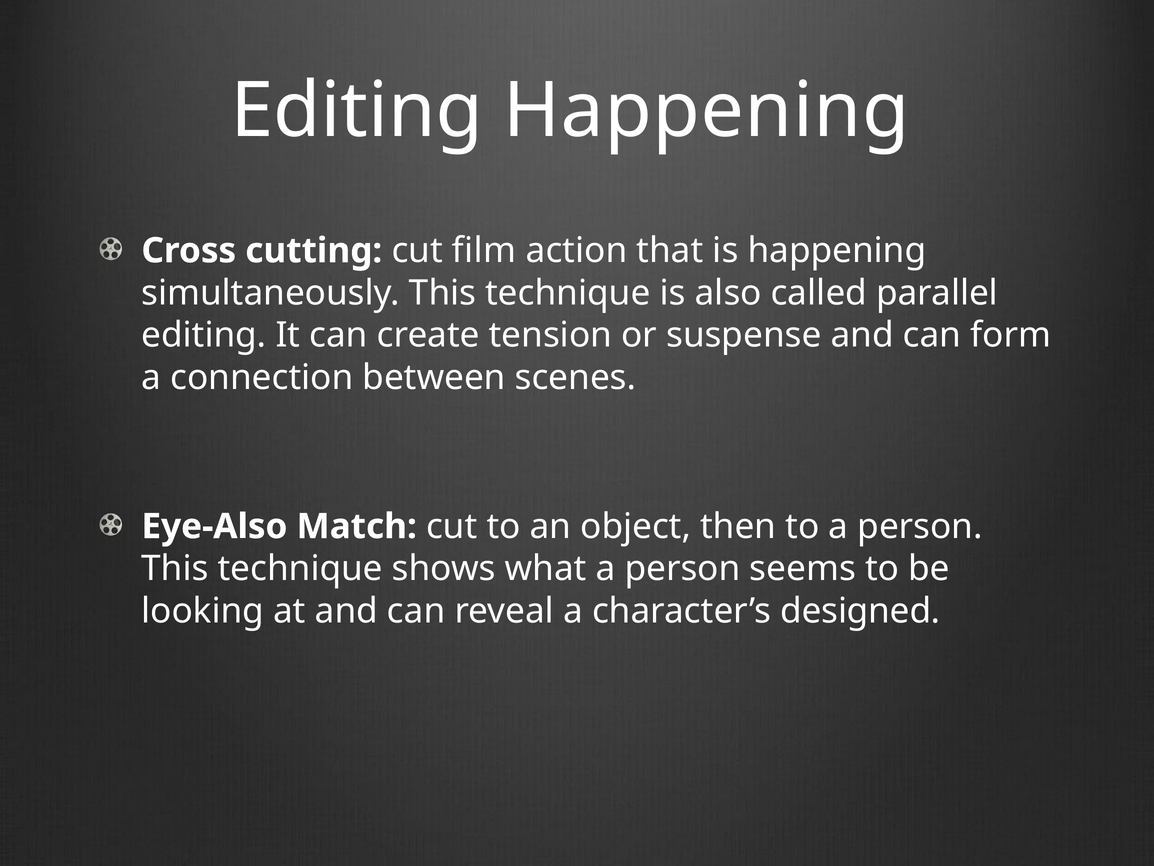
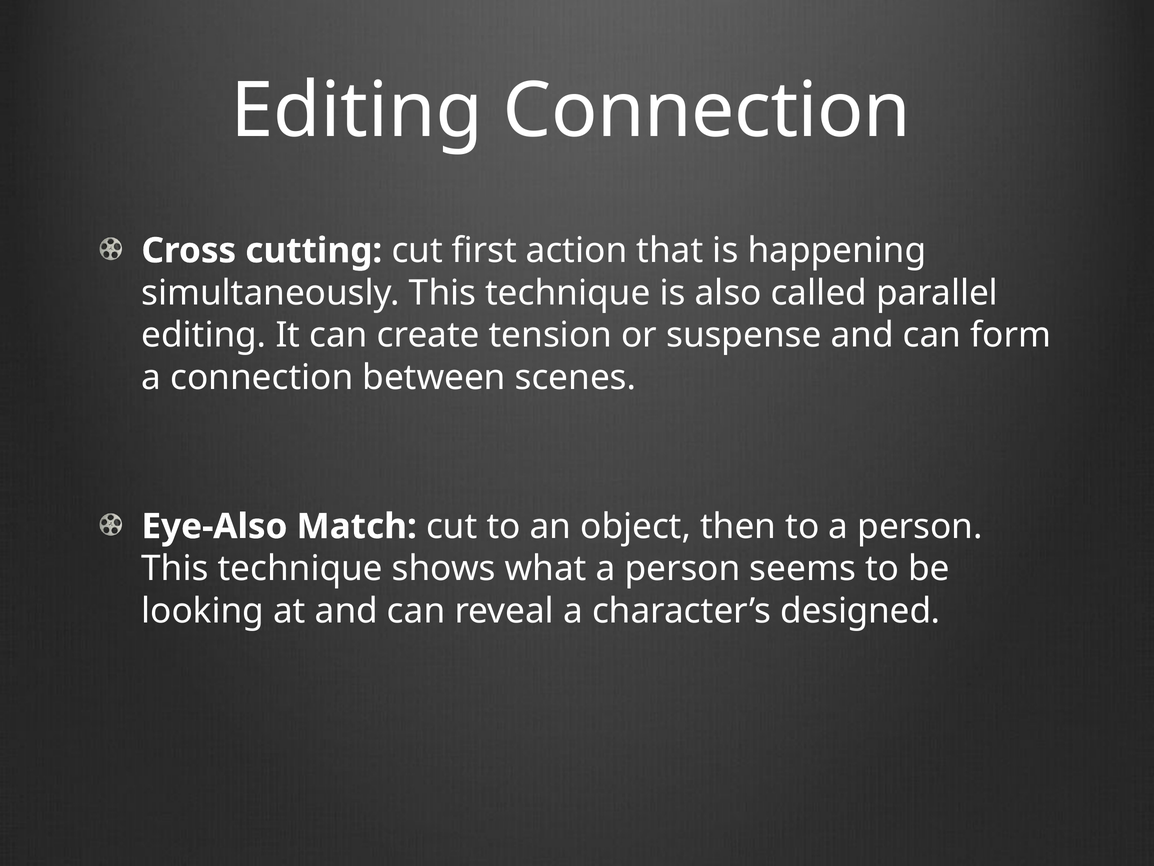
Editing Happening: Happening -> Connection (707, 111)
film: film -> first (484, 251)
